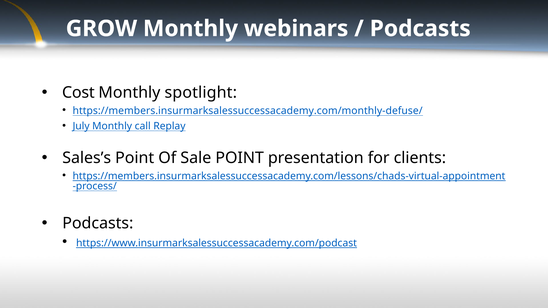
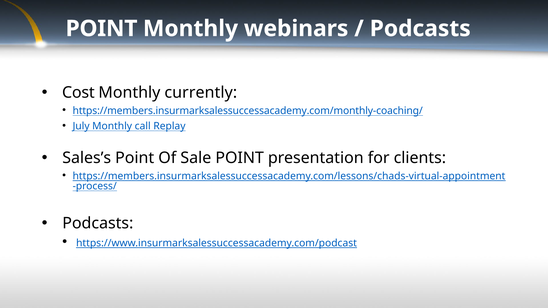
GROW: GROW -> POINT (102, 29)
spotlight: spotlight -> currently (201, 93)
https://members.insurmarksalessuccessacademy.com/monthly-defuse/: https://members.insurmarksalessuccessacademy.com/monthly-defuse/ -> https://members.insurmarksalessuccessacademy.com/monthly-coaching/ (248, 111)
